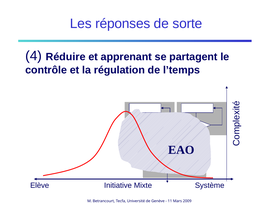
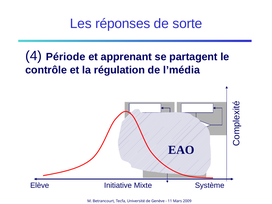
Réduire: Réduire -> Période (66, 57)
l’temps: l’temps -> l’média (181, 70)
